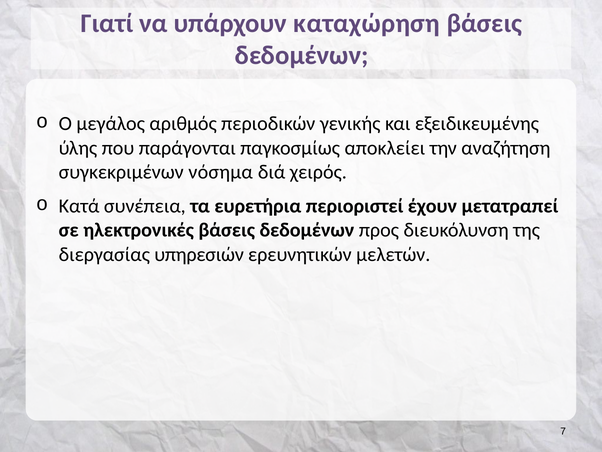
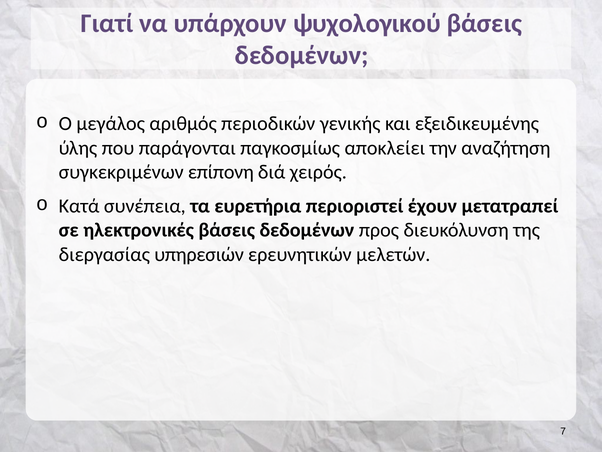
καταχώρηση: καταχώρηση -> ψυχολογικού (367, 23)
νόσημα: νόσημα -> επίπονη (221, 172)
